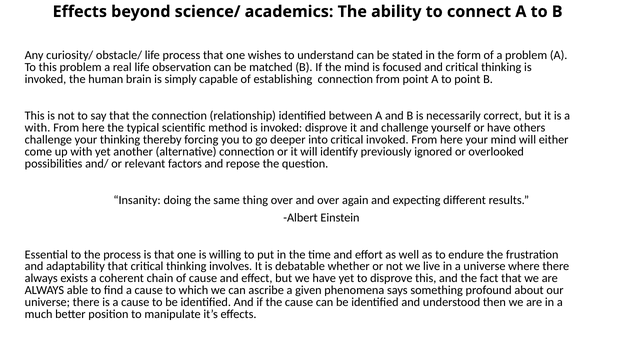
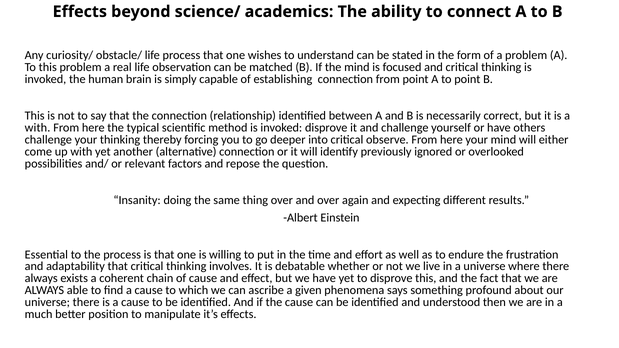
critical invoked: invoked -> observe (387, 140)
